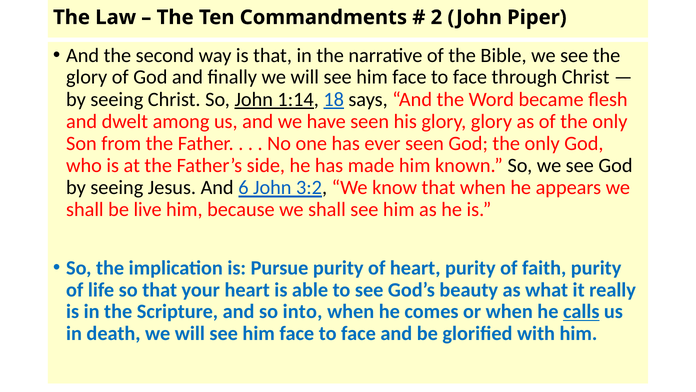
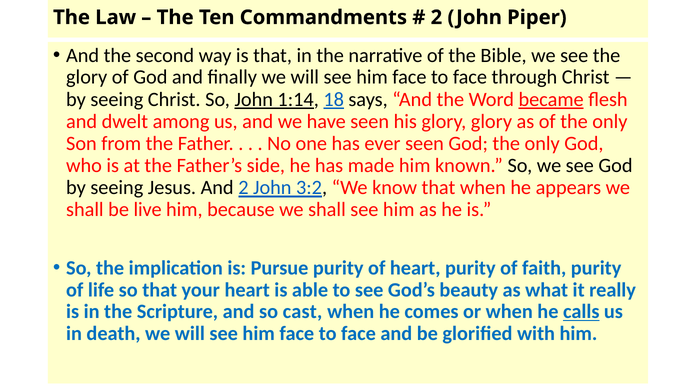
became underline: none -> present (551, 99)
And 6: 6 -> 2 (243, 187)
into: into -> cast (302, 311)
